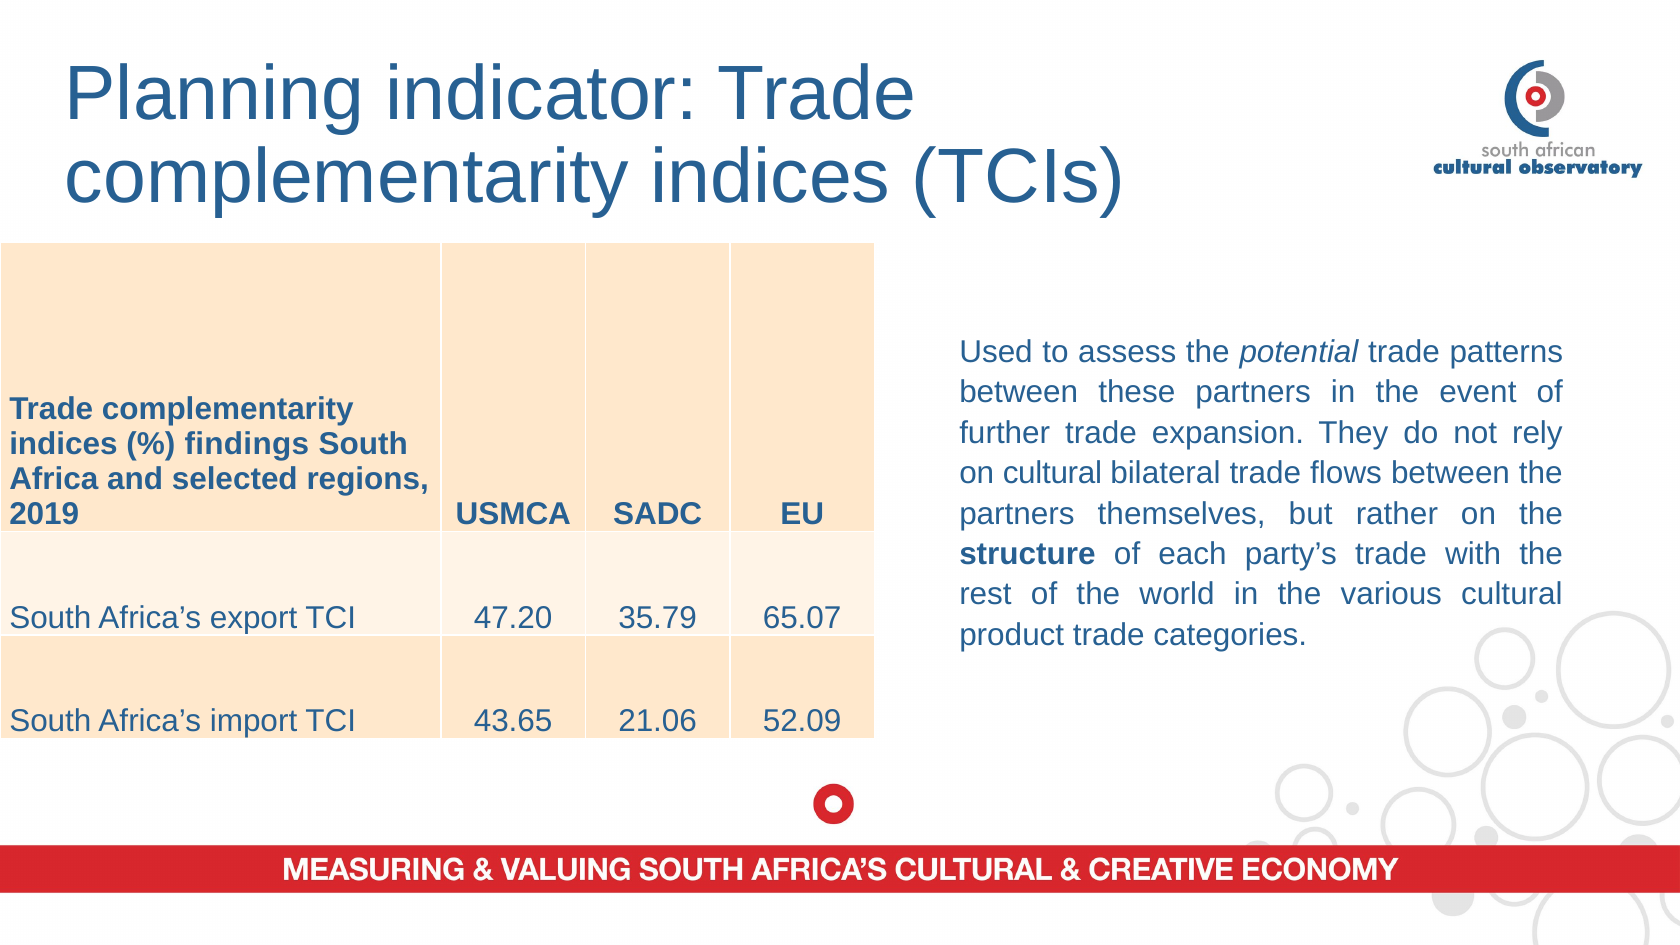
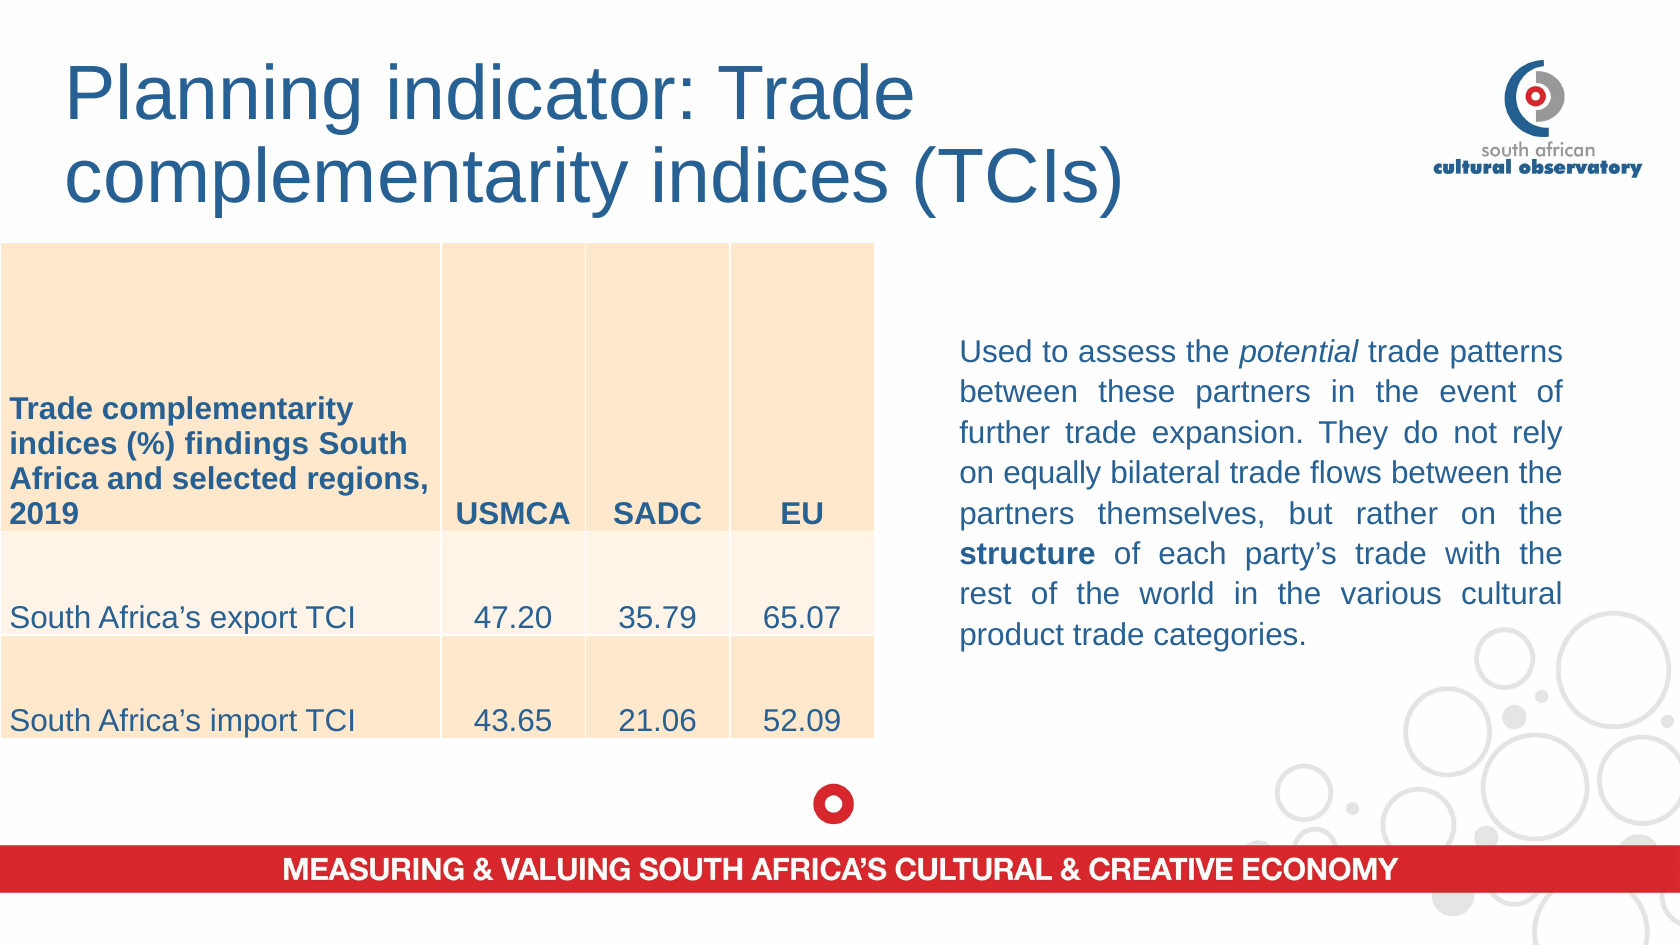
on cultural: cultural -> equally (1052, 473)
